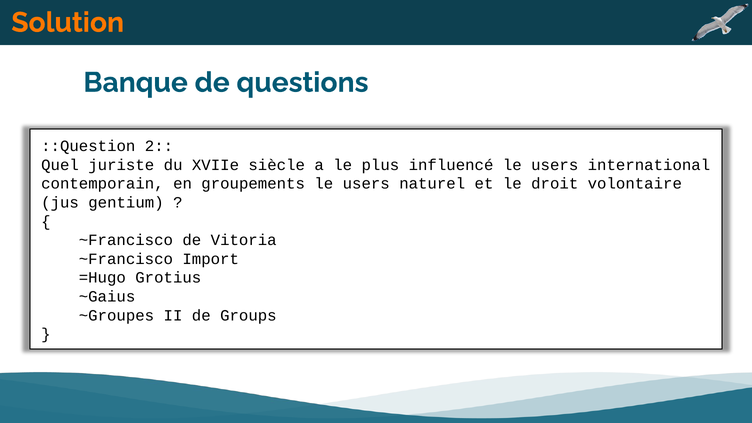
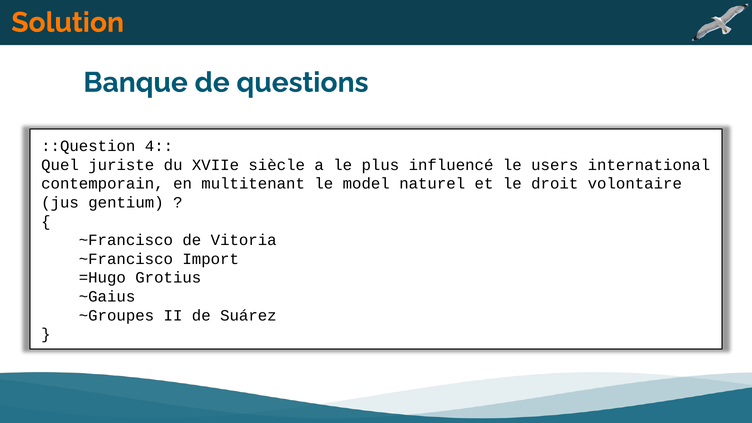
2: 2 -> 4 (159, 146)
groupements: groupements -> multitenant (253, 184)
users: users -> model (366, 184)
Groups: Groups -> Suárez (248, 315)
